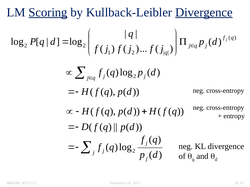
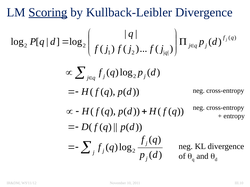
Divergence underline: present -> none (204, 12)
